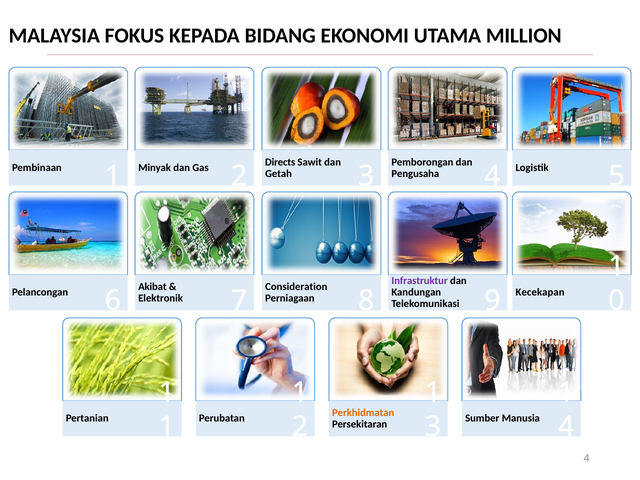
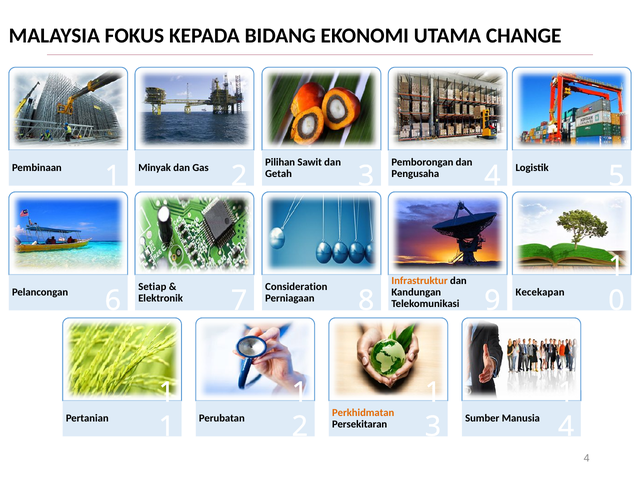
MILLION: MILLION -> CHANGE (524, 36)
Directs: Directs -> Pilihan (280, 162)
Infrastruktur colour: purple -> orange (420, 281)
Akibat: Akibat -> Setiap (152, 287)
